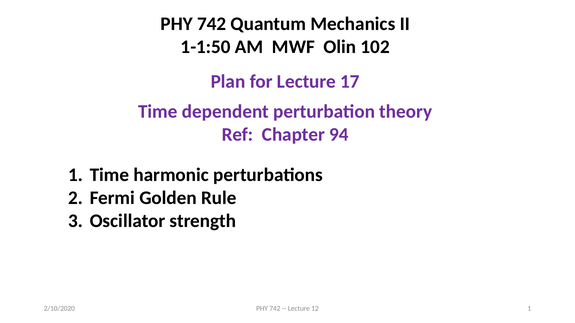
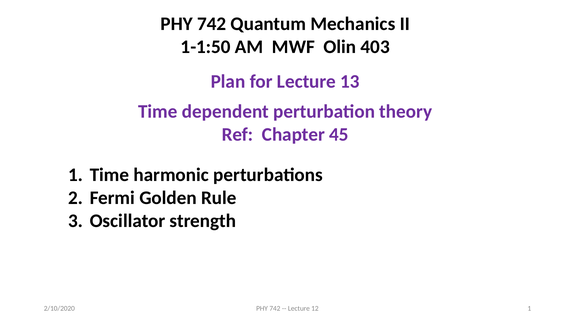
102: 102 -> 403 (375, 47)
17: 17 -> 13 (350, 82)
94: 94 -> 45 (339, 135)
